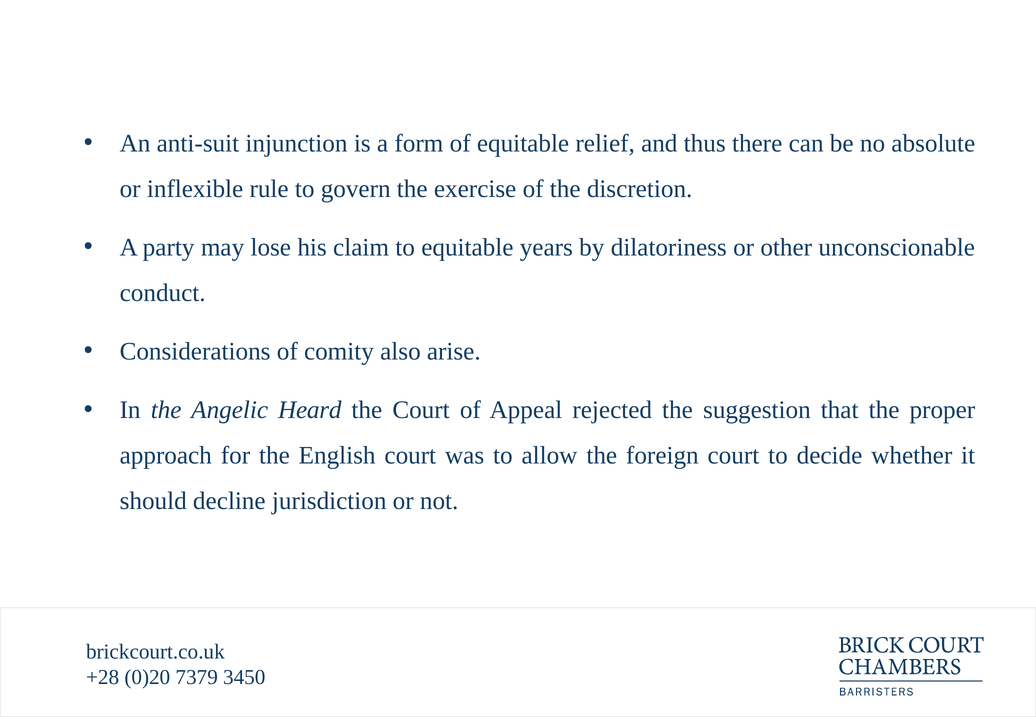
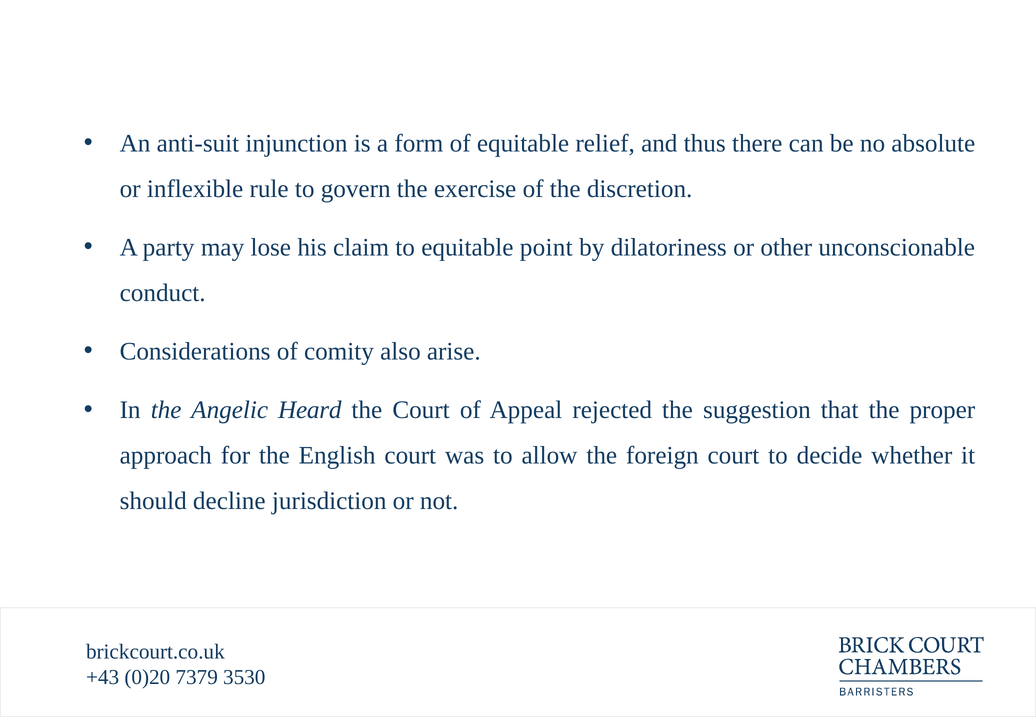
years: years -> point (546, 248)
+28: +28 -> +43 (103, 677)
3450: 3450 -> 3530 (244, 677)
